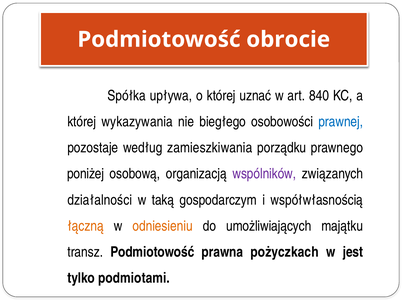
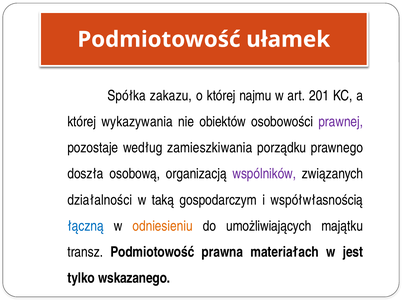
obrocie: obrocie -> ułamek (288, 40)
upływa: upływa -> zakazu (171, 96)
uznać: uznać -> najmu (255, 96)
840: 840 -> 201 (319, 96)
biegłego: biegłego -> obiektów (223, 122)
prawnej colour: blue -> purple (341, 122)
poniżej: poniżej -> doszła (86, 174)
łączną colour: orange -> blue (86, 226)
pożyczkach: pożyczkach -> materiałach (285, 252)
podmiotami: podmiotami -> wskazanego (134, 279)
